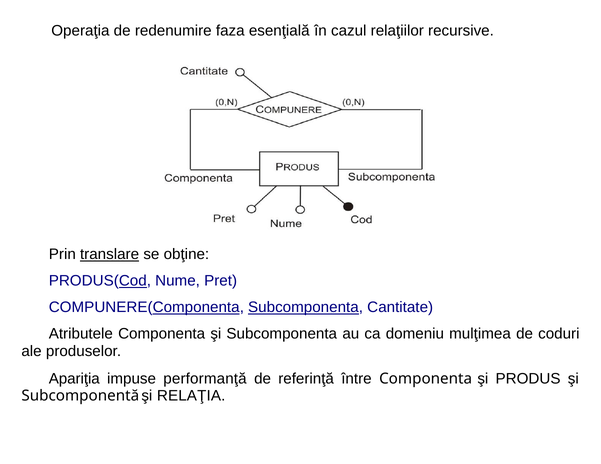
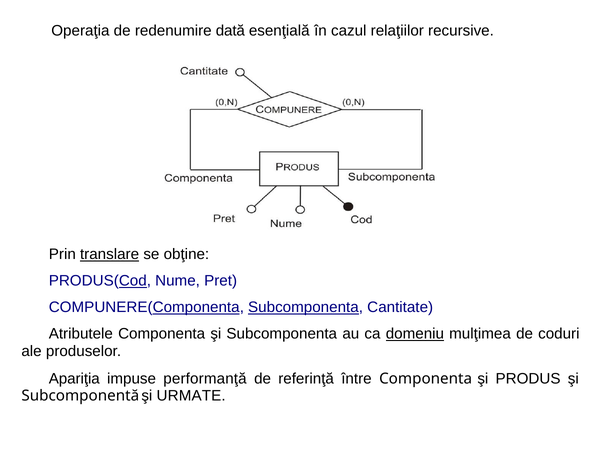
faza: faza -> dată (230, 31)
domeniu underline: none -> present (415, 334)
RELAŢIA: RELAŢIA -> URMATE (191, 396)
